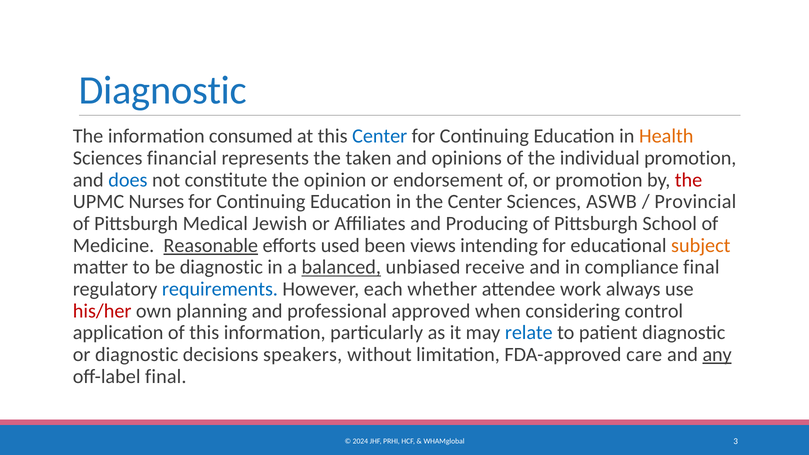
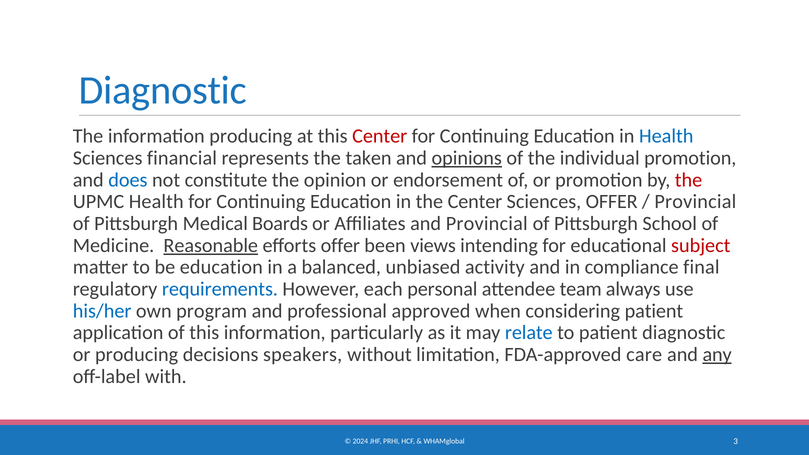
information consumed: consumed -> producing (251, 136)
Center colour: blue -> red (380, 136)
Health colour: orange -> blue (666, 136)
opinions underline: none -> present (467, 158)
UPMC Nurses: Nurses -> Health (156, 202)
Sciences ASWB: ASWB -> OFFER (612, 202)
Jewish: Jewish -> Boards (280, 224)
and Producing: Producing -> Provincial (487, 224)
efforts used: used -> offer (340, 245)
subject colour: orange -> red (701, 245)
be diagnostic: diagnostic -> education (221, 267)
balanced underline: present -> none (341, 267)
receive: receive -> activity (495, 267)
whether: whether -> personal (442, 289)
work: work -> team (581, 289)
his/her colour: red -> blue (102, 311)
planning: planning -> program (212, 311)
considering control: control -> patient (654, 311)
or diagnostic: diagnostic -> producing (137, 355)
off-label final: final -> with (166, 376)
